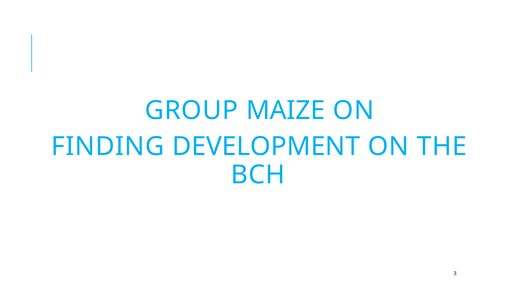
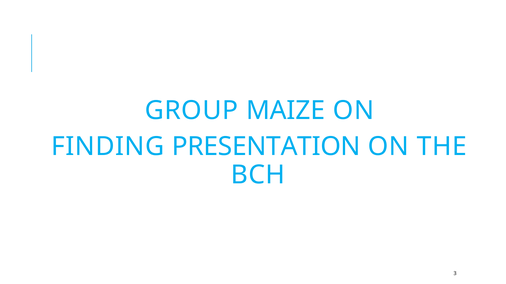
DEVELOPMENT: DEVELOPMENT -> PRESENTATION (266, 147)
